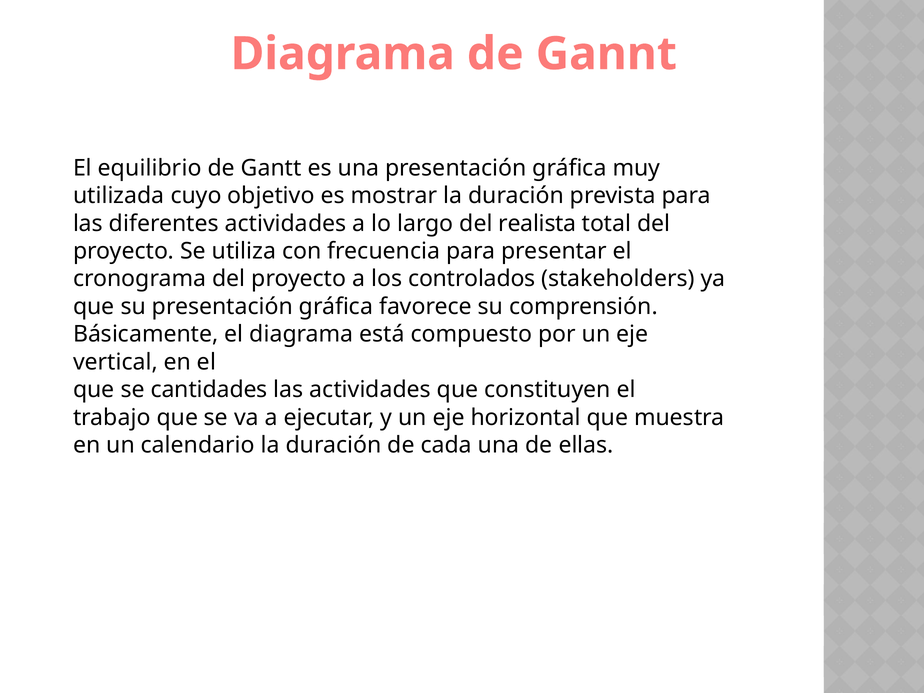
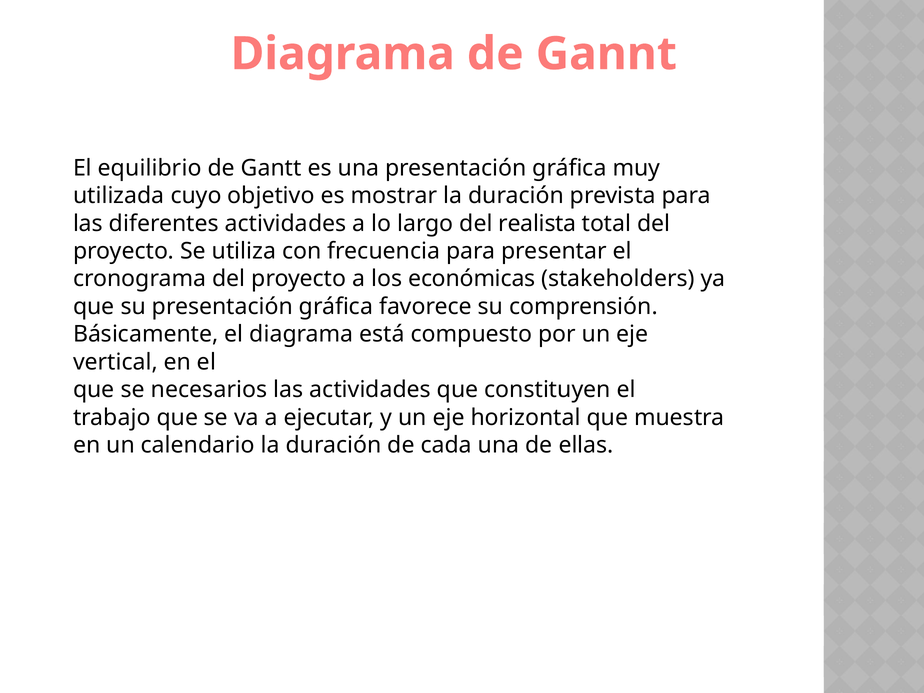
controlados: controlados -> económicas (472, 279)
cantidades: cantidades -> necesarios (209, 390)
